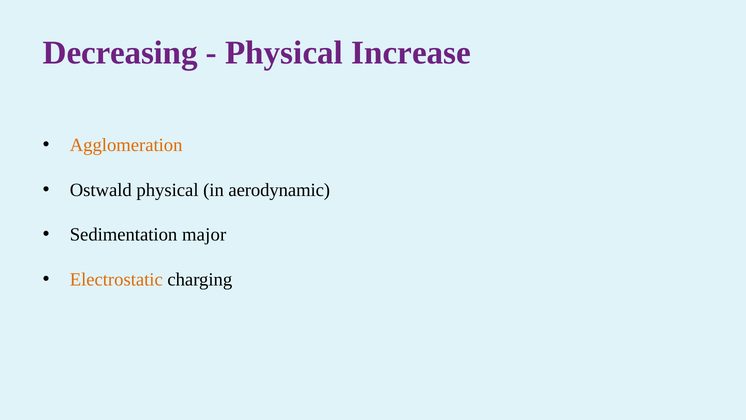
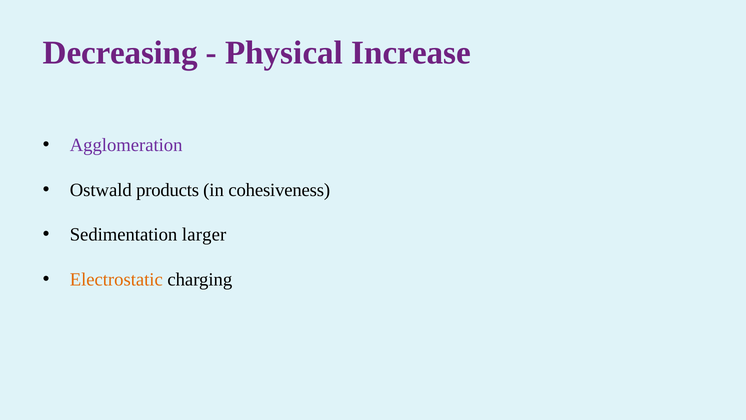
Agglomeration colour: orange -> purple (126, 145)
Ostwald physical: physical -> products (168, 190)
aerodynamic: aerodynamic -> cohesiveness (279, 190)
major: major -> larger (204, 235)
